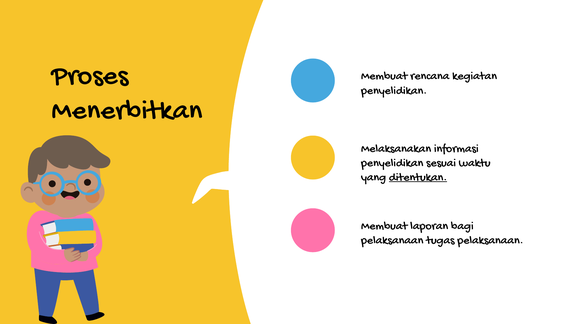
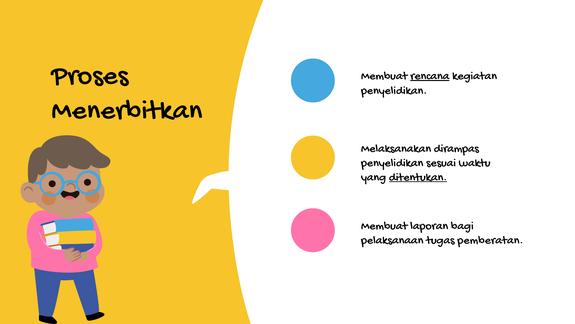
rencana underline: none -> present (430, 75)
informasi: informasi -> dirampas (456, 147)
tugas pelaksanaan: pelaksanaan -> pemberatan (490, 239)
